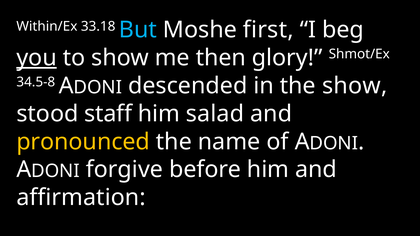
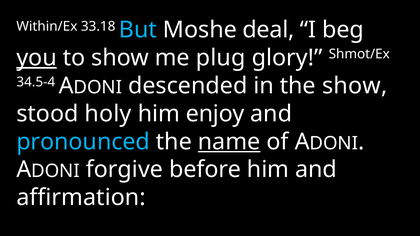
first: first -> deal (268, 30)
then: then -> plug (221, 58)
34.5-8: 34.5-8 -> 34.5-4 (36, 82)
staff: staff -> holy (108, 114)
salad: salad -> enjoy (215, 114)
pronounced colour: yellow -> light blue (83, 142)
name underline: none -> present (229, 142)
